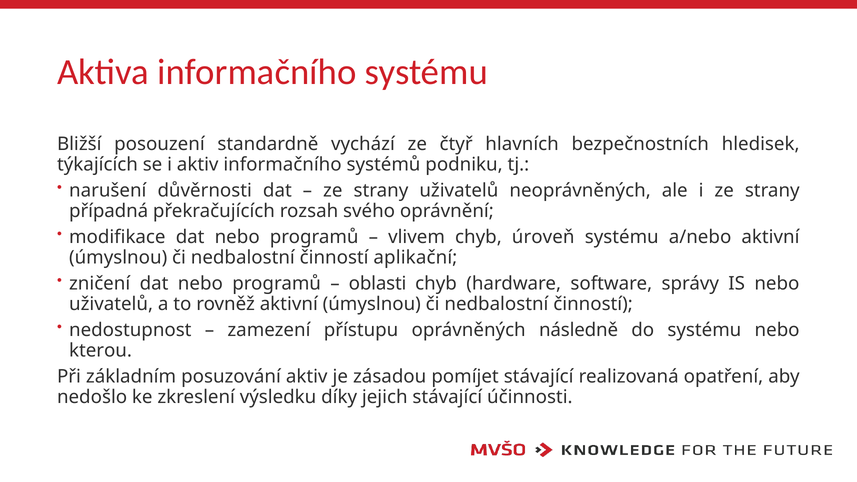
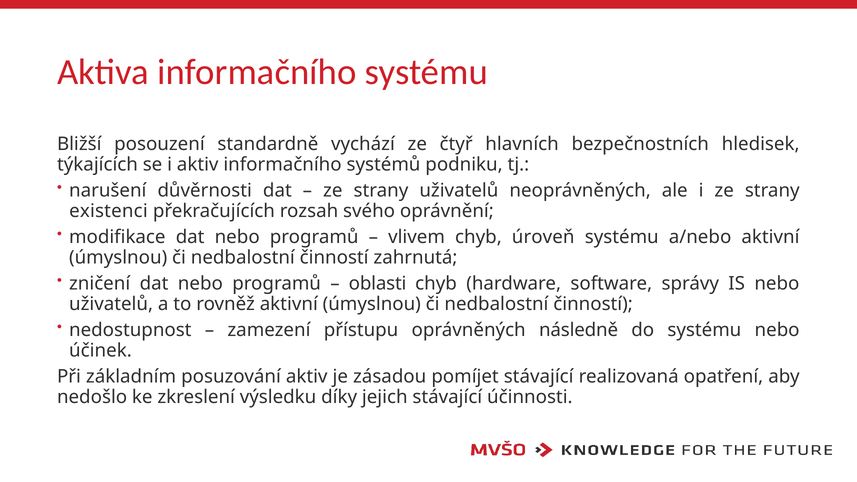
případná: případná -> existenci (108, 211)
aplikační: aplikační -> zahrnutá (415, 257)
kterou: kterou -> účinek (100, 350)
